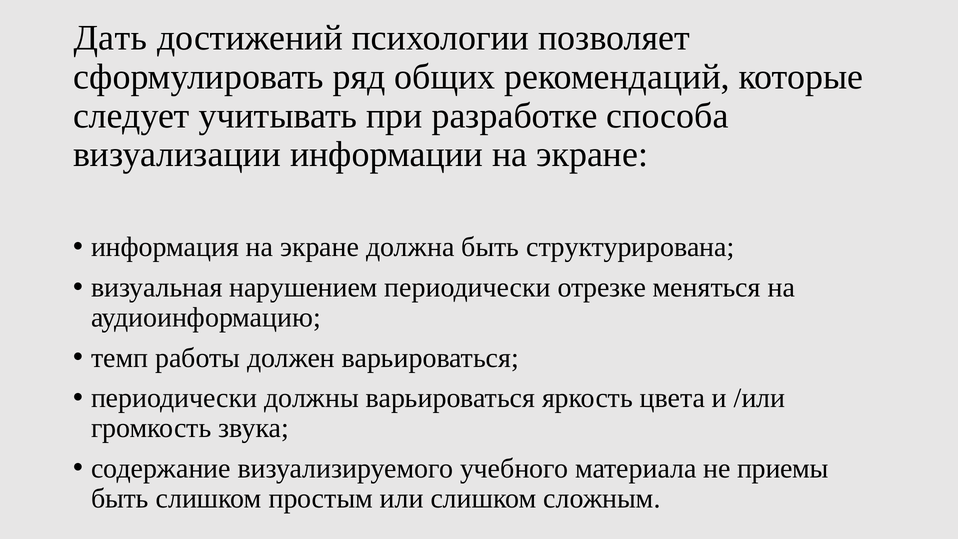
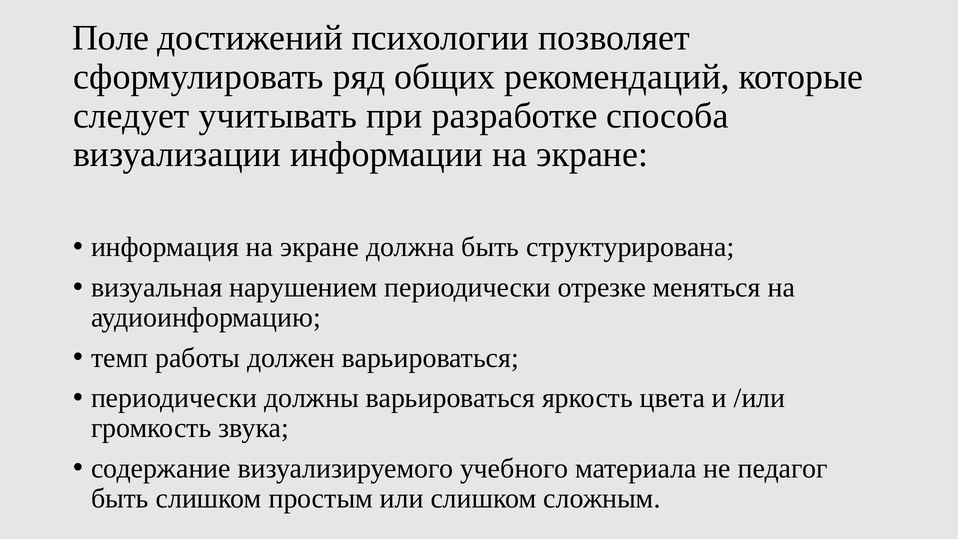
Дать: Дать -> Поле (111, 38)
приемы: приемы -> педагог (783, 468)
